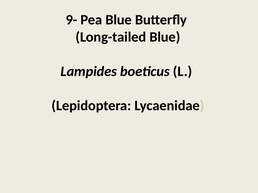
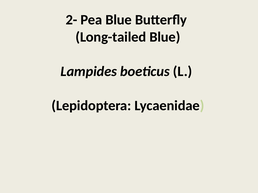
9-: 9- -> 2- (71, 20)
